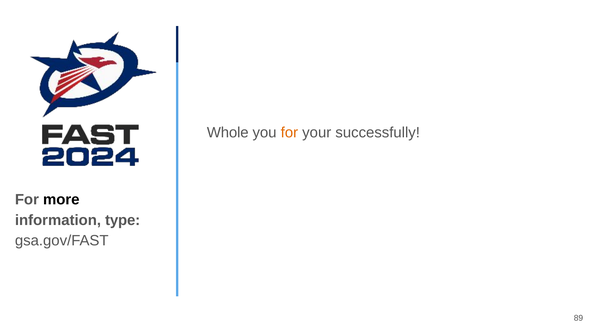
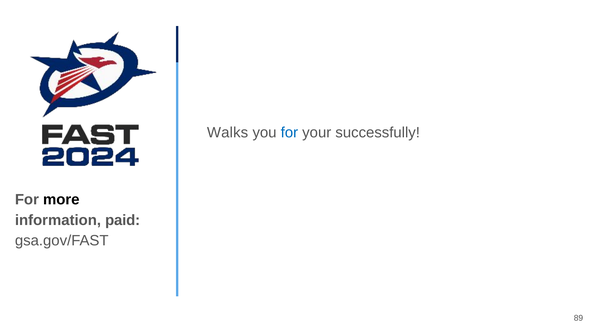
Whole: Whole -> Walks (228, 132)
for colour: orange -> blue (289, 132)
type: type -> paid (123, 220)
